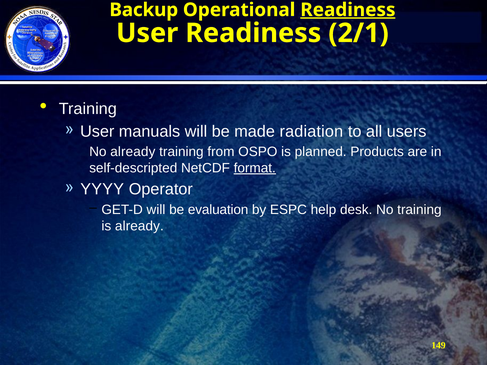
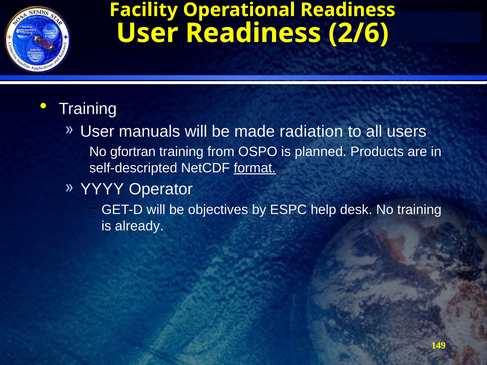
Backup: Backup -> Facility (144, 10)
Readiness underline: present -> none (348, 10)
2/1: 2/1 -> 2/6 (359, 33)
No already: already -> gfortran (133, 152)
evaluation: evaluation -> objectives (218, 210)
